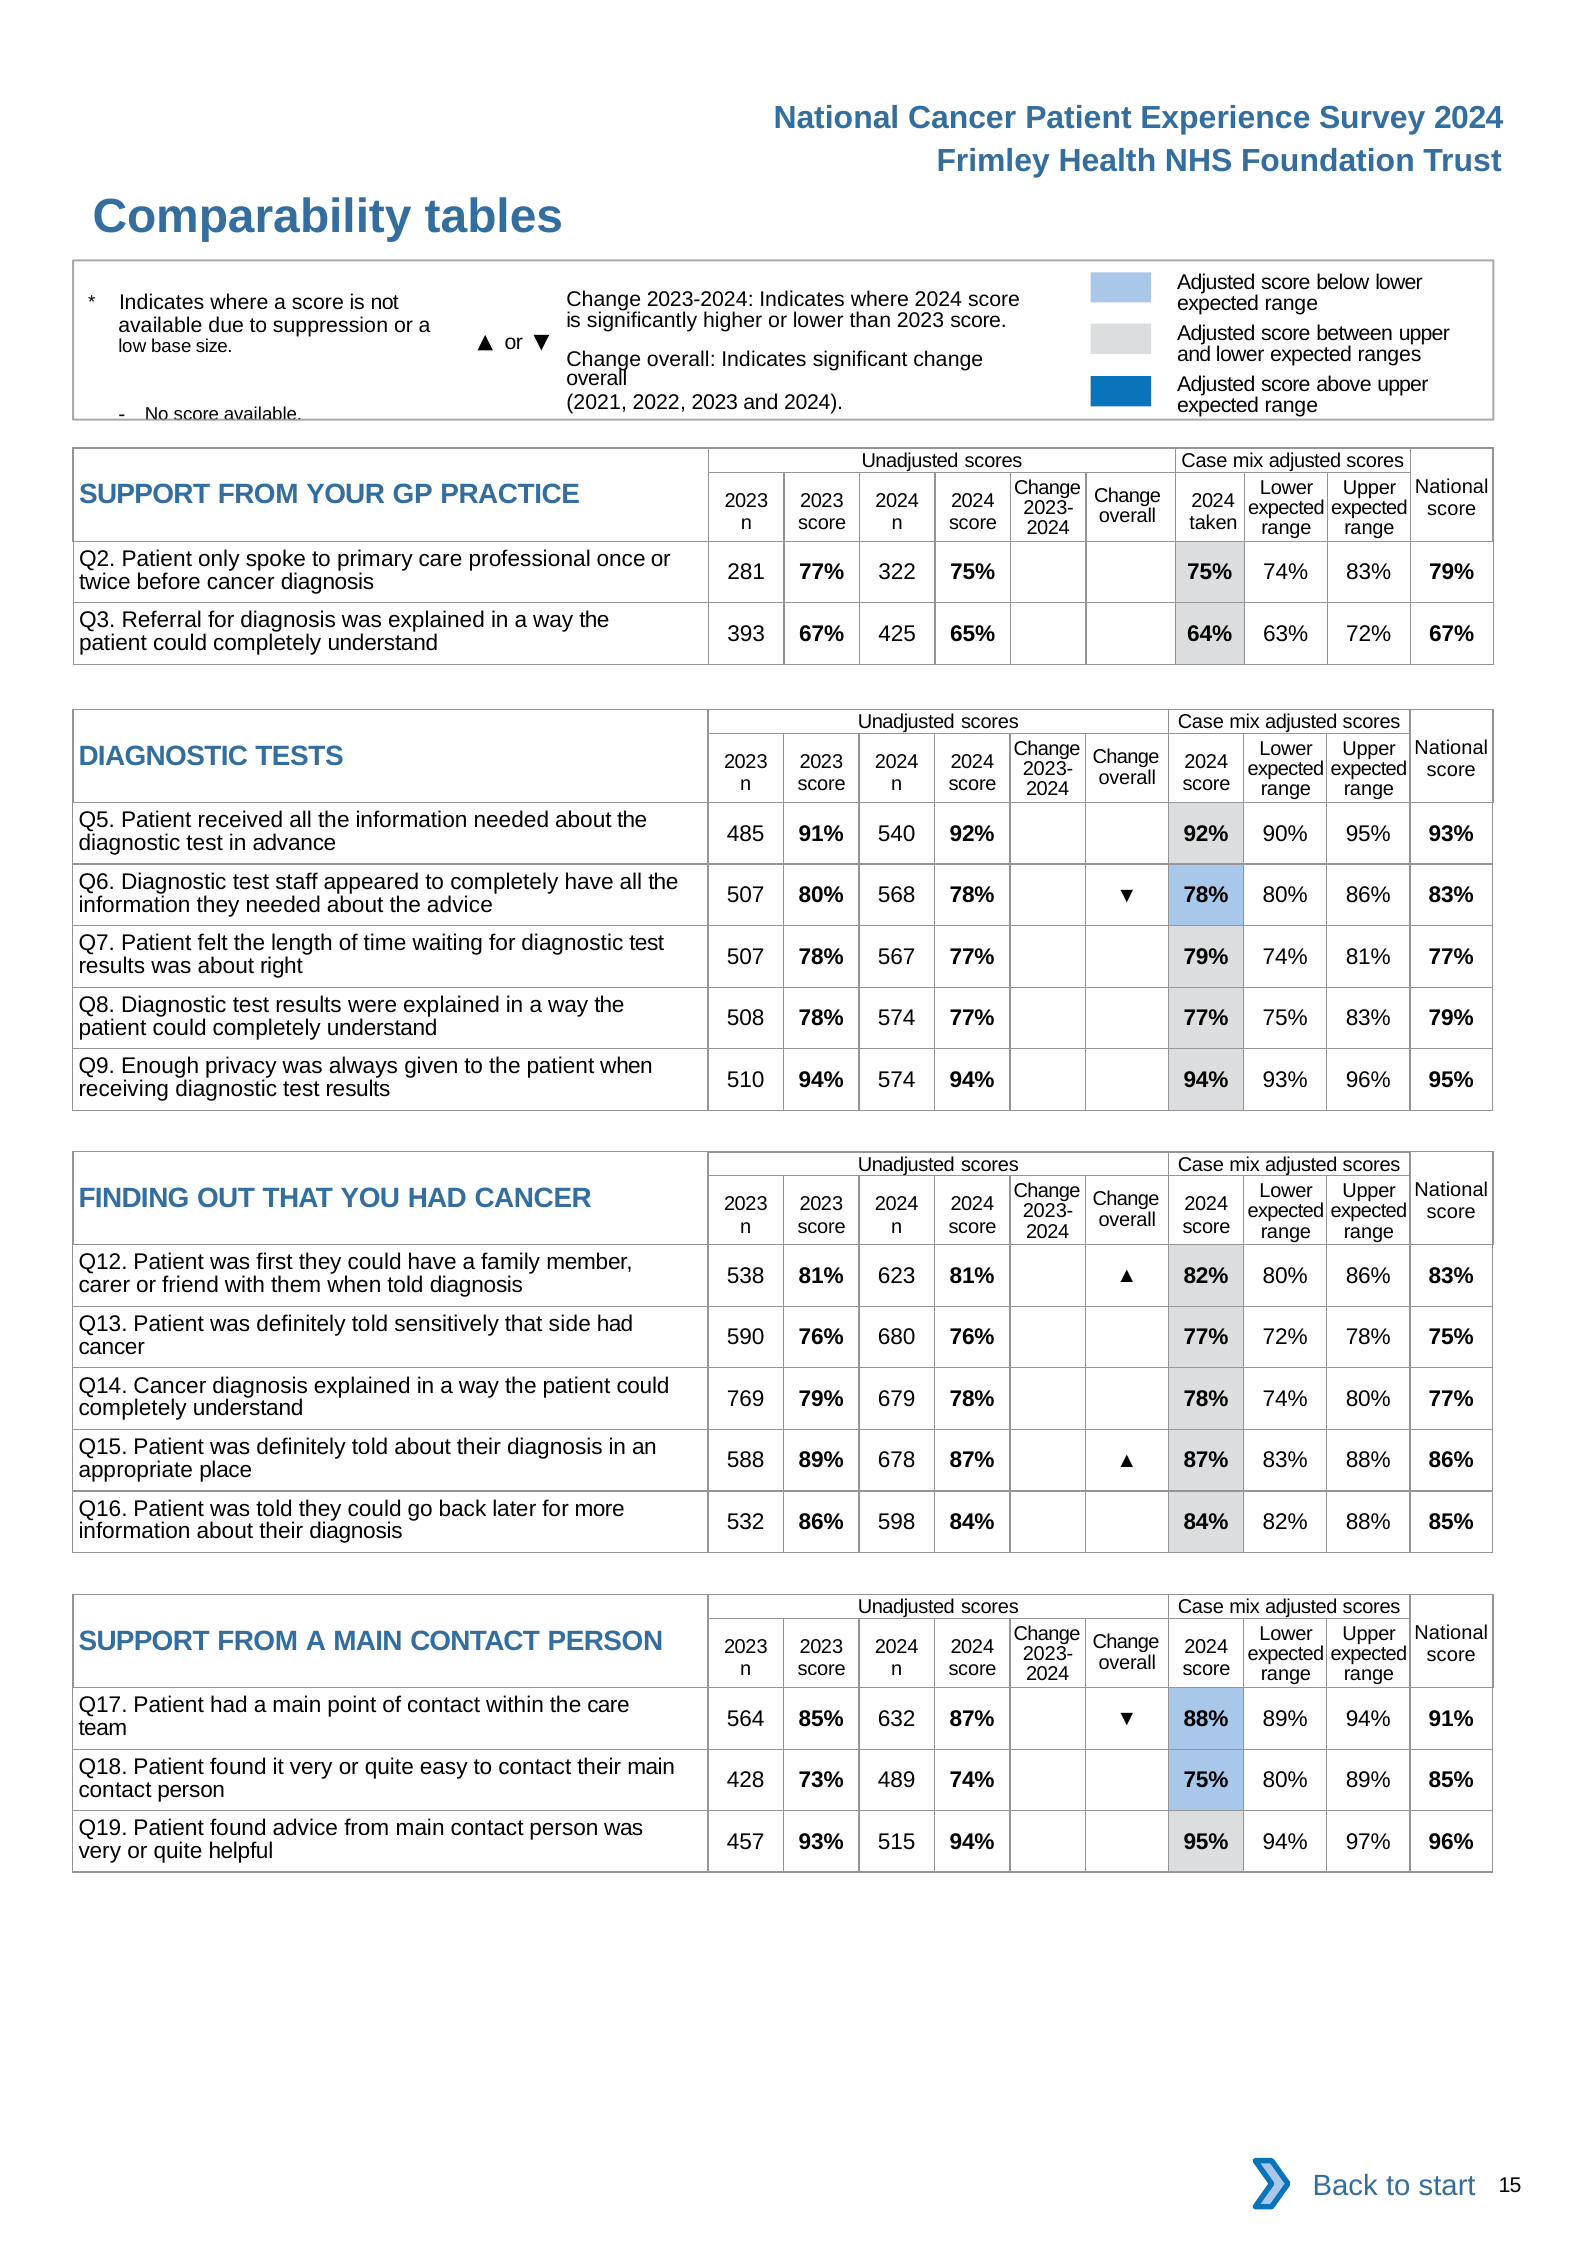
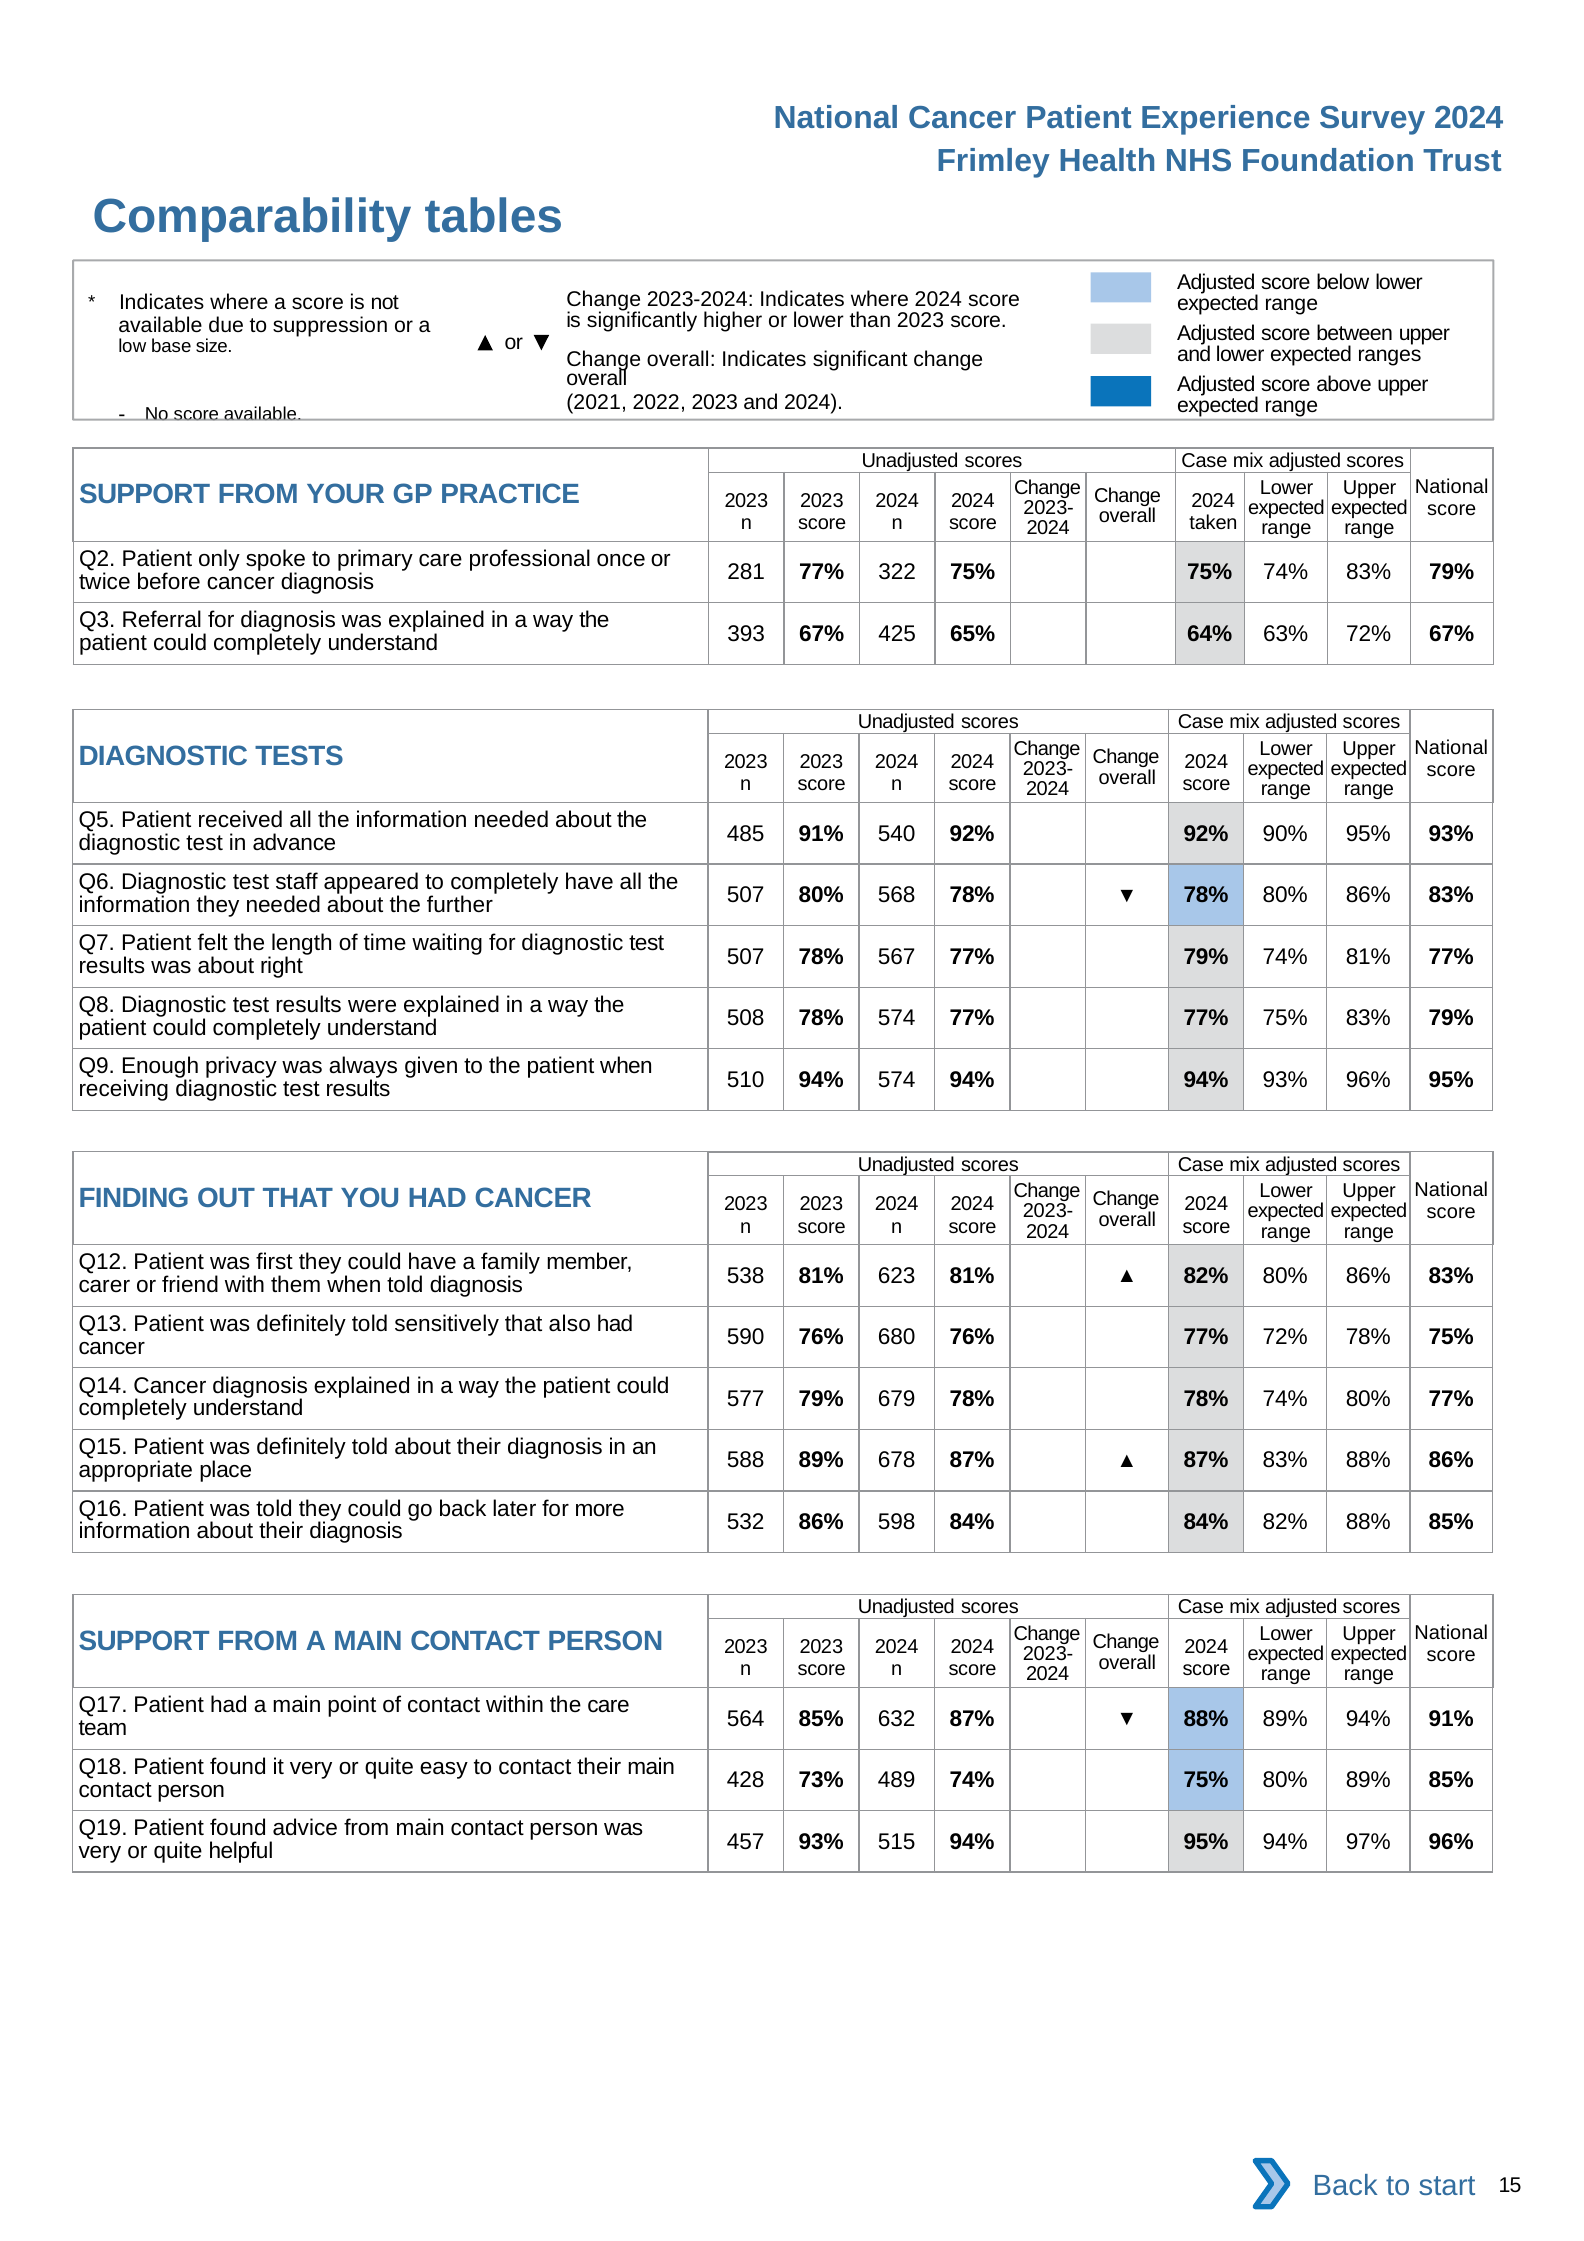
the advice: advice -> further (460, 905)
side: side -> also (570, 1324)
769: 769 -> 577 (746, 1399)
